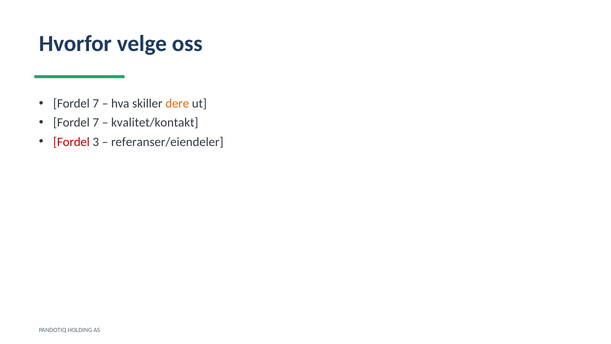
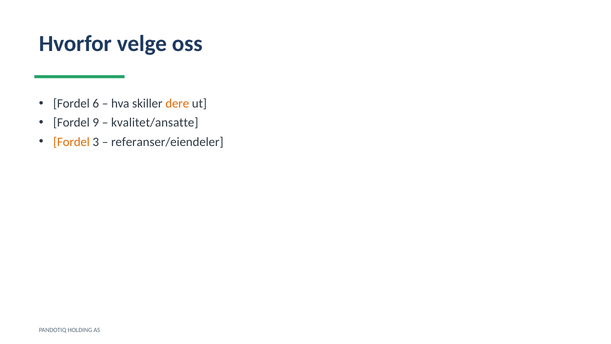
7: 7 -> 6 (96, 103)
7: 7 -> 9 (96, 123)
kvalitet/kontakt: kvalitet/kontakt -> kvalitet/ansatte (155, 123)
Fordel colour: red -> orange (71, 142)
